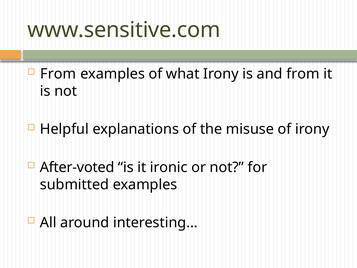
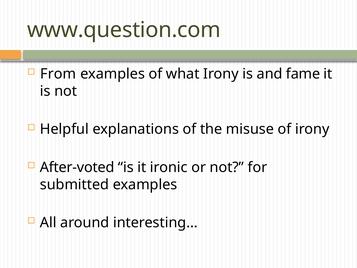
www.sensitive.com: www.sensitive.com -> www.question.com (124, 30)
and from: from -> fame (303, 74)
